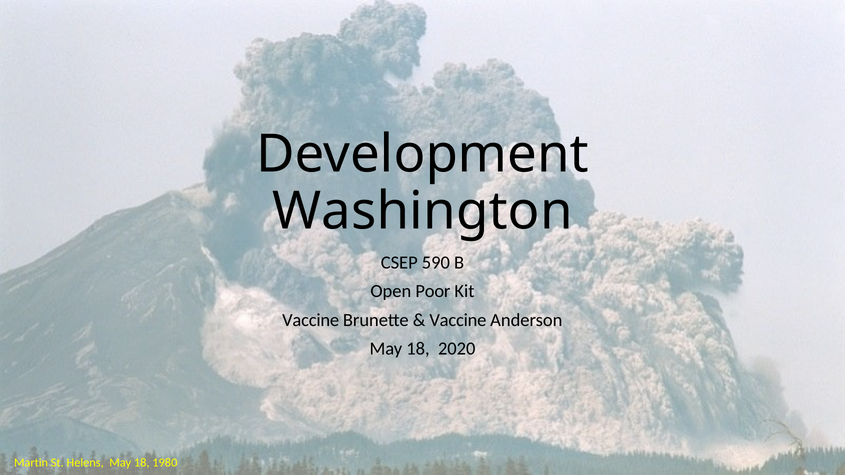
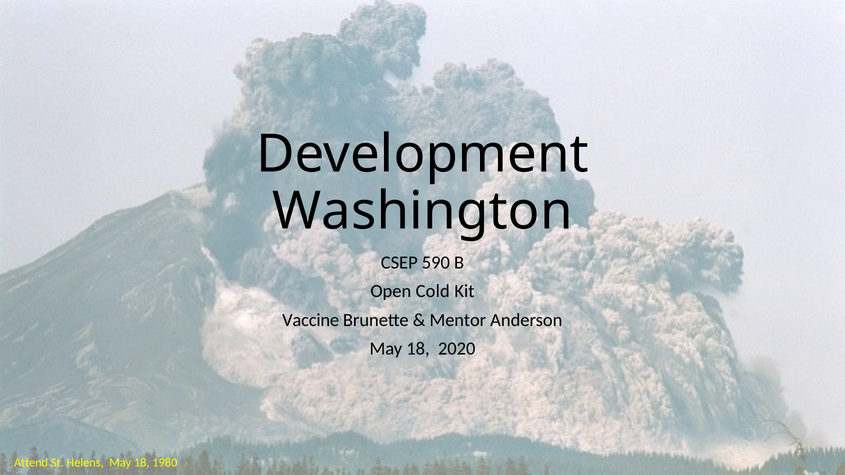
Poor: Poor -> Cold (433, 291)
Vaccine: Vaccine -> Mentor (458, 320)
Martin: Martin -> Attend (31, 463)
